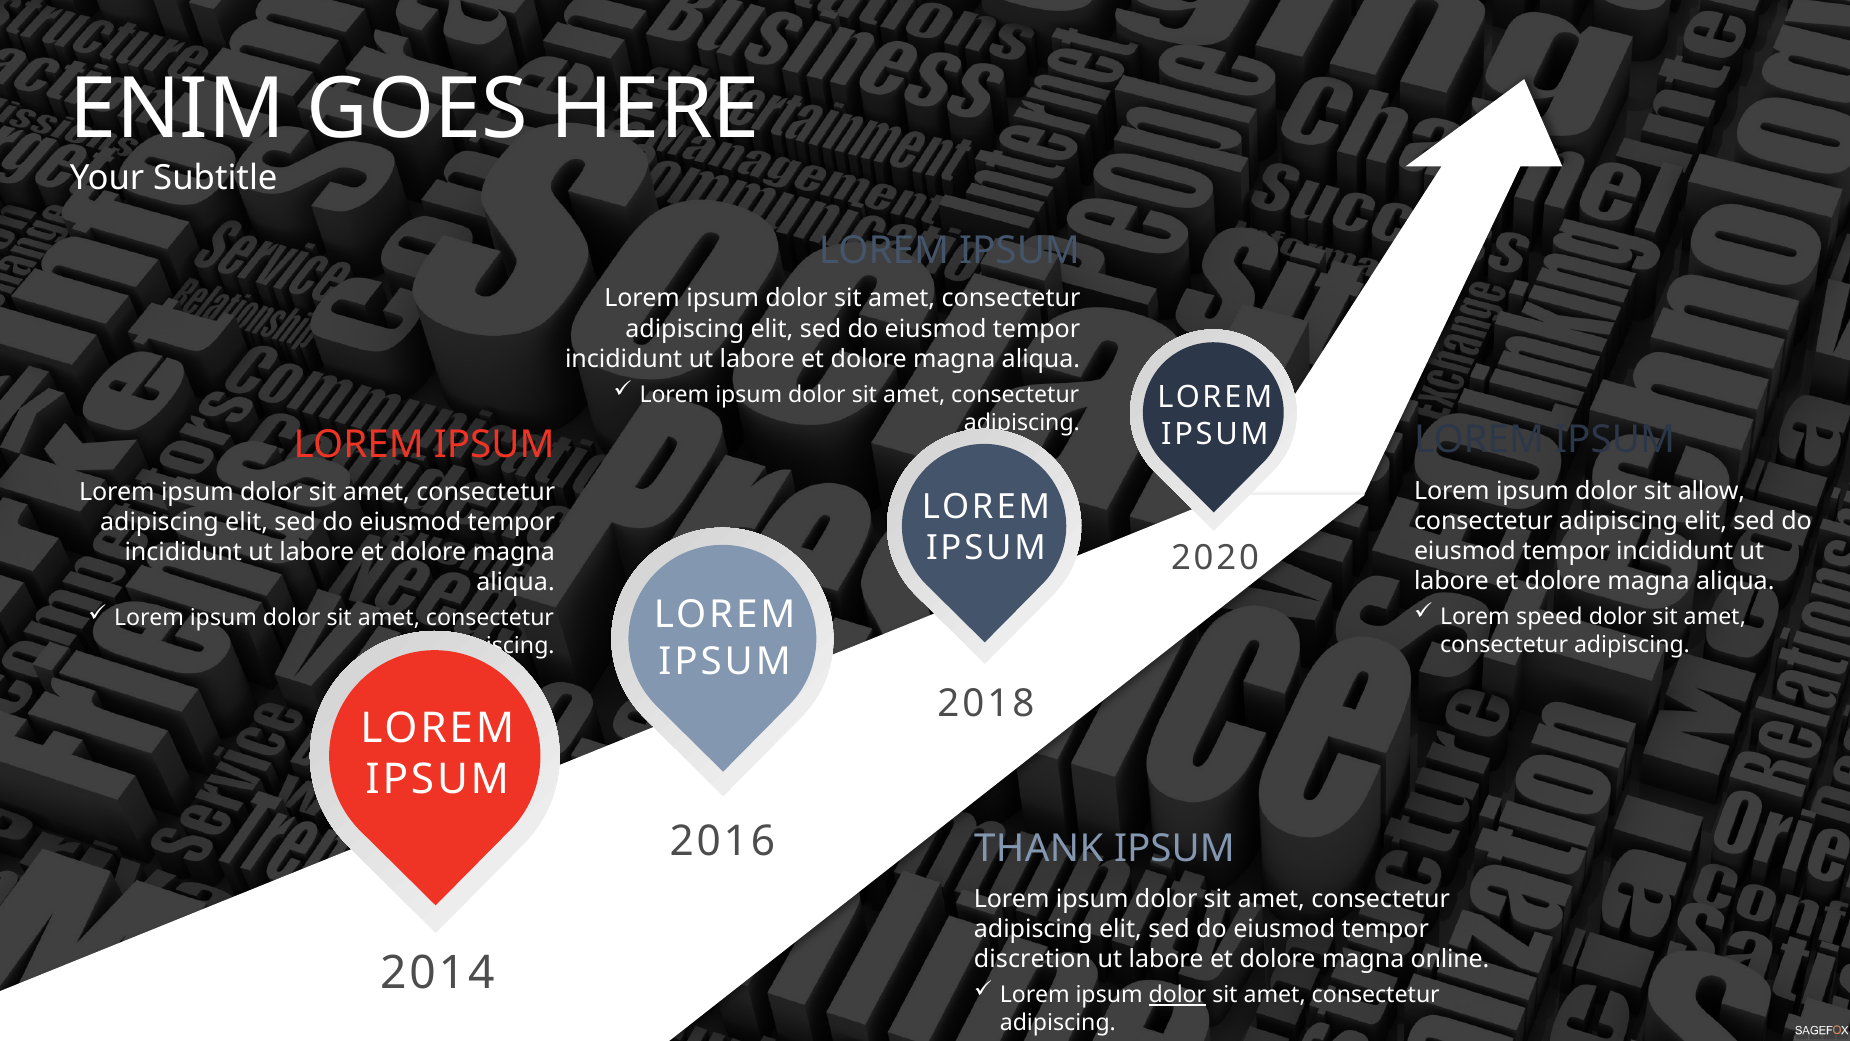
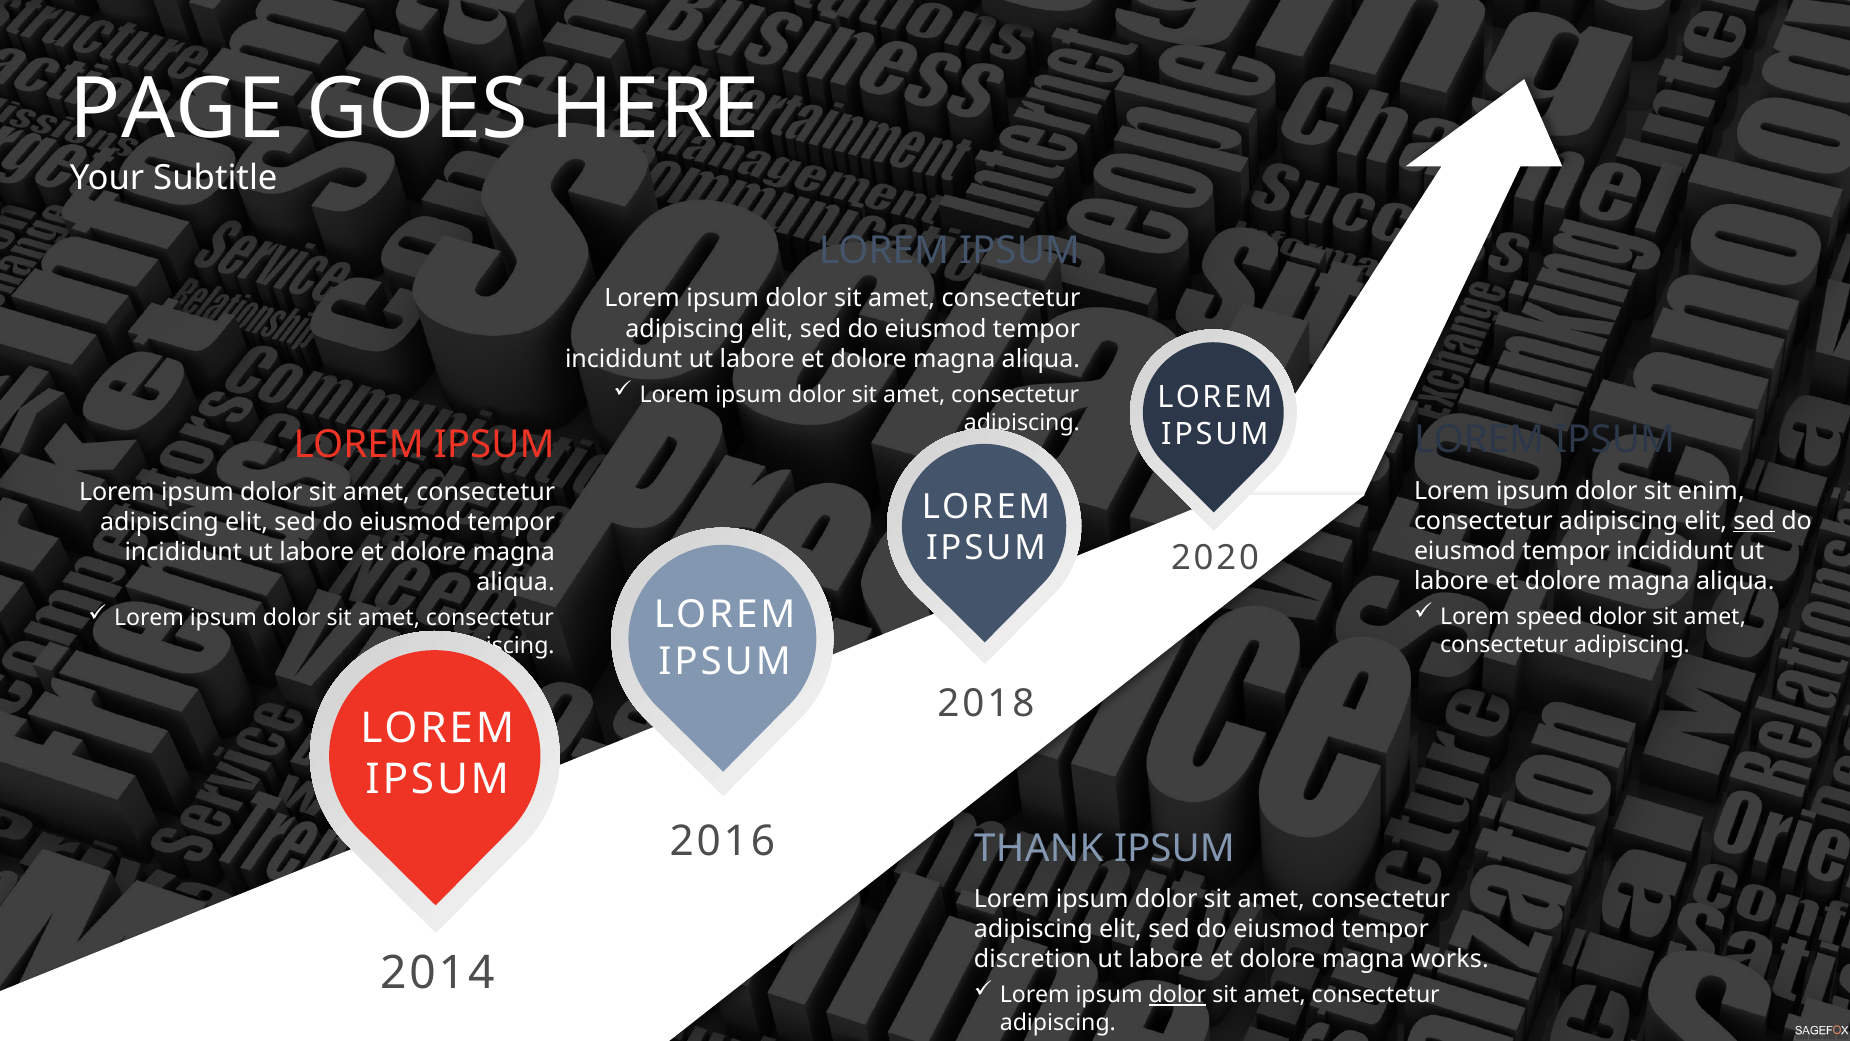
ENIM: ENIM -> PAGE (177, 110)
allow: allow -> enim (1711, 491)
sed underline: none -> present (1754, 521)
online: online -> works (1450, 959)
